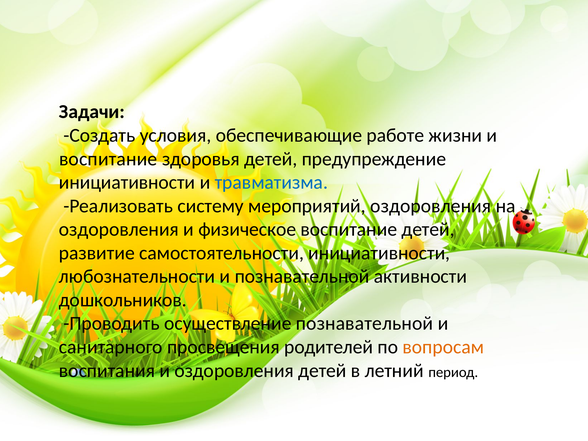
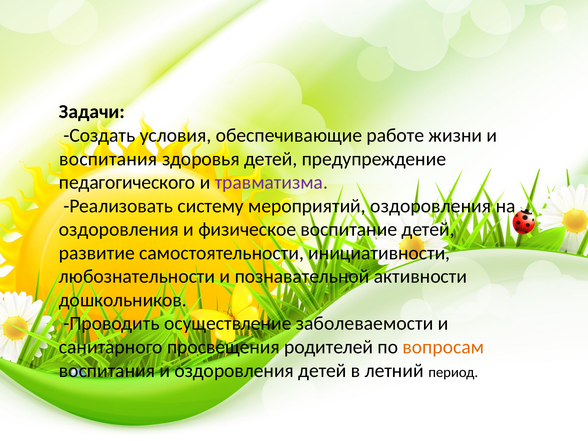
воспитание: воспитание -> воспитания (108, 159)
инициативности: инициативности -> педагогического (127, 182)
травматизма colour: blue -> purple (271, 182)
осуществление познавательной: познавательной -> заболеваемости (365, 324)
